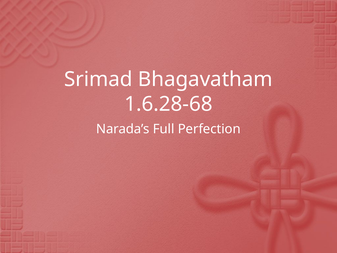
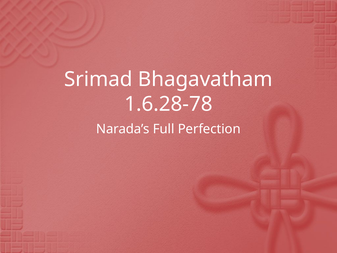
1.6.28-68: 1.6.28-68 -> 1.6.28-78 (168, 104)
